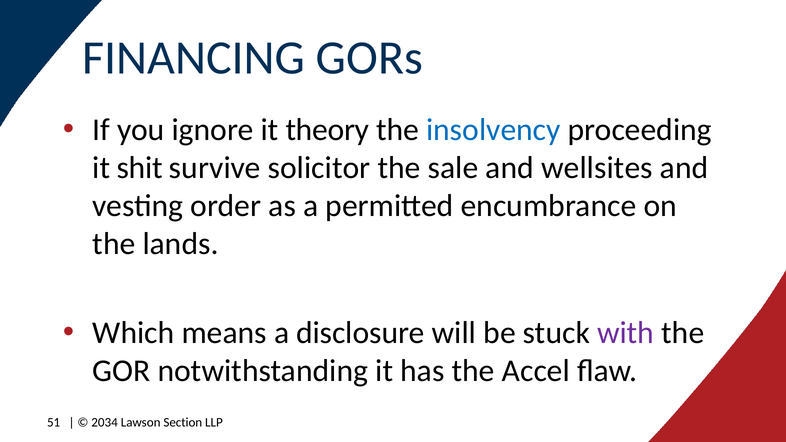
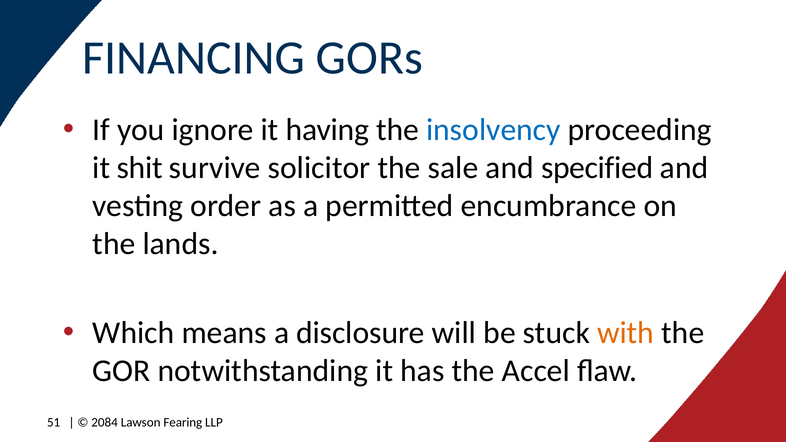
theory: theory -> having (327, 130)
wellsites: wellsites -> specified (597, 168)
with colour: purple -> orange (626, 333)
2034: 2034 -> 2084 (105, 422)
Section: Section -> Fearing (183, 422)
